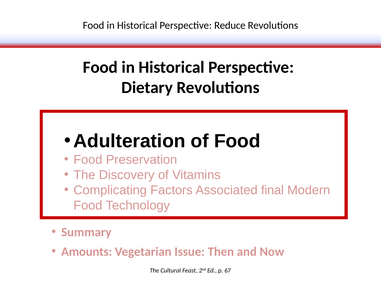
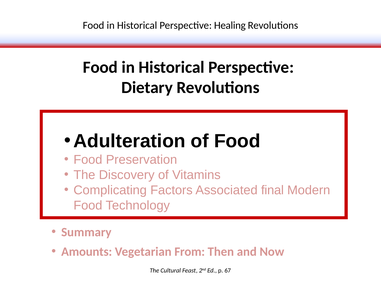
Reduce: Reduce -> Healing (230, 25)
Issue: Issue -> From (190, 251)
